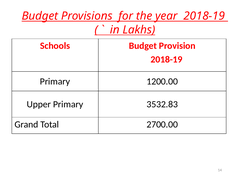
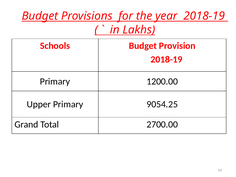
3532.83: 3532.83 -> 9054.25 (162, 104)
